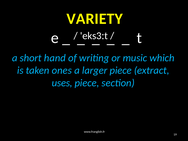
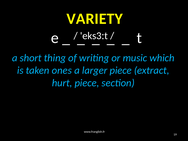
hand: hand -> thing (55, 58)
uses: uses -> hurt (62, 83)
